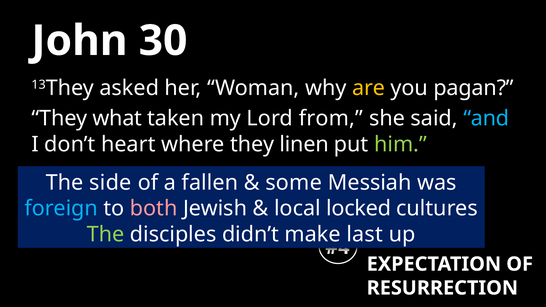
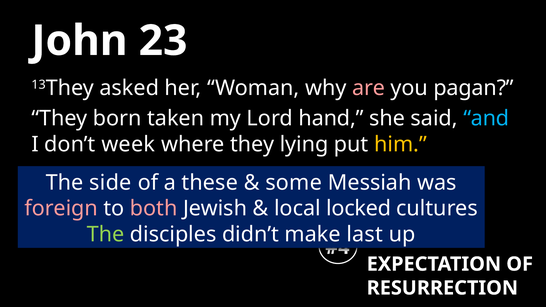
30: 30 -> 23 (163, 41)
are colour: yellow -> pink (369, 88)
what: what -> born (117, 118)
from: from -> hand (331, 118)
heart: heart -> week (128, 144)
linen: linen -> lying (304, 144)
him colour: light green -> yellow (400, 144)
fallen: fallen -> these (210, 183)
foreign colour: light blue -> pink (61, 209)
